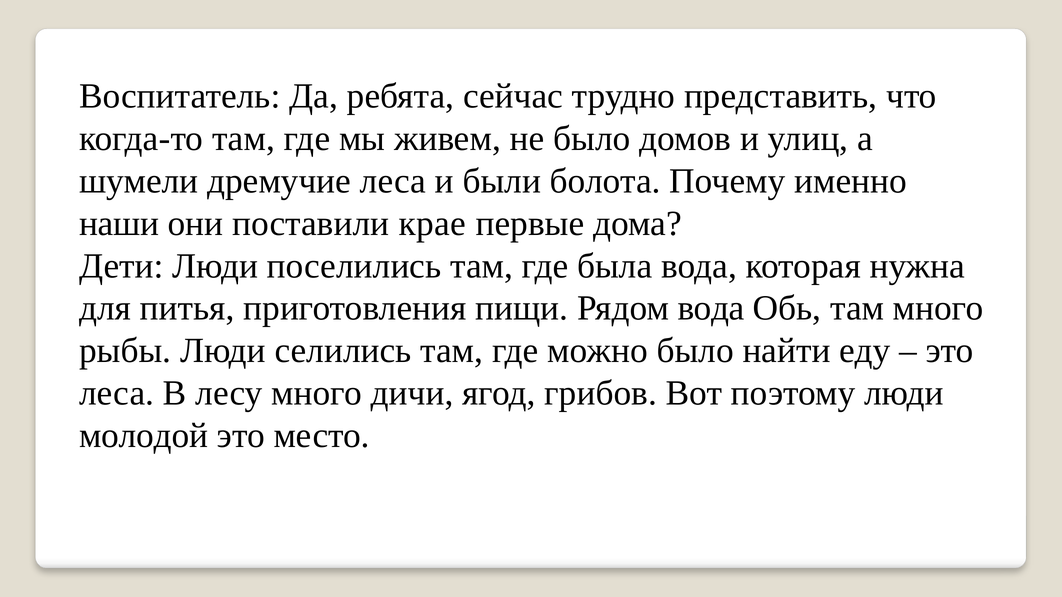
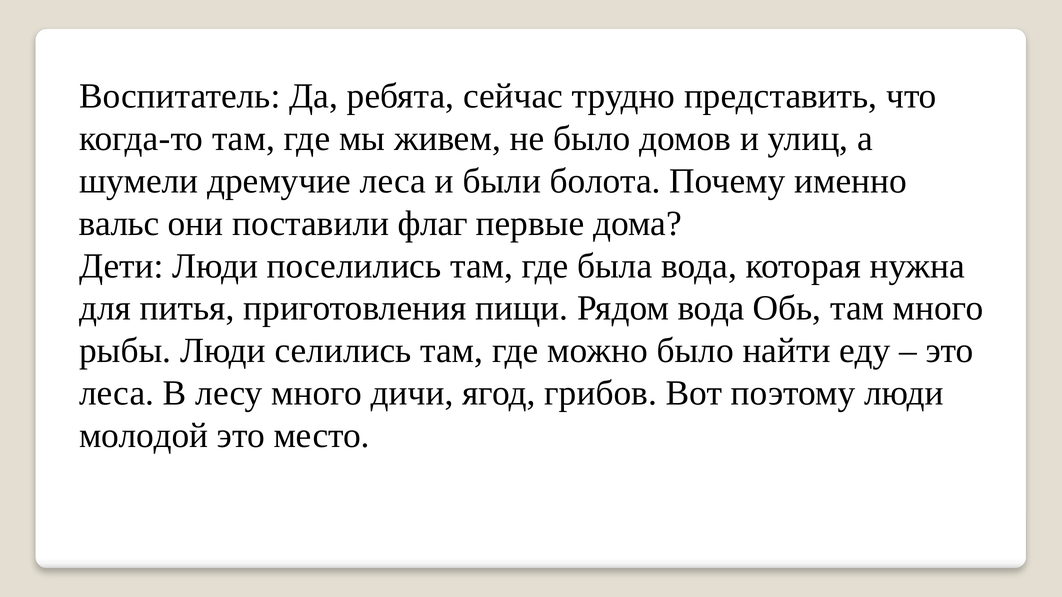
наши: наши -> вальс (119, 224)
крае: крае -> флаг (433, 224)
